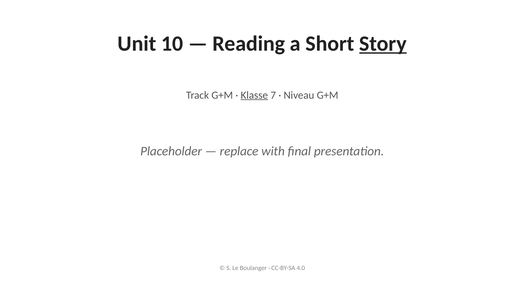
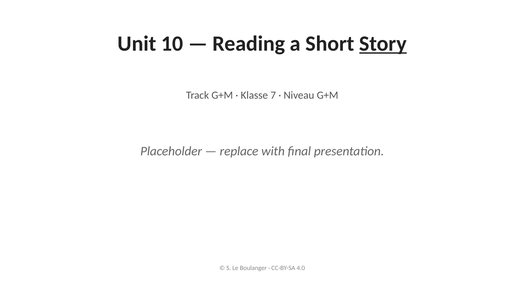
Klasse underline: present -> none (254, 95)
